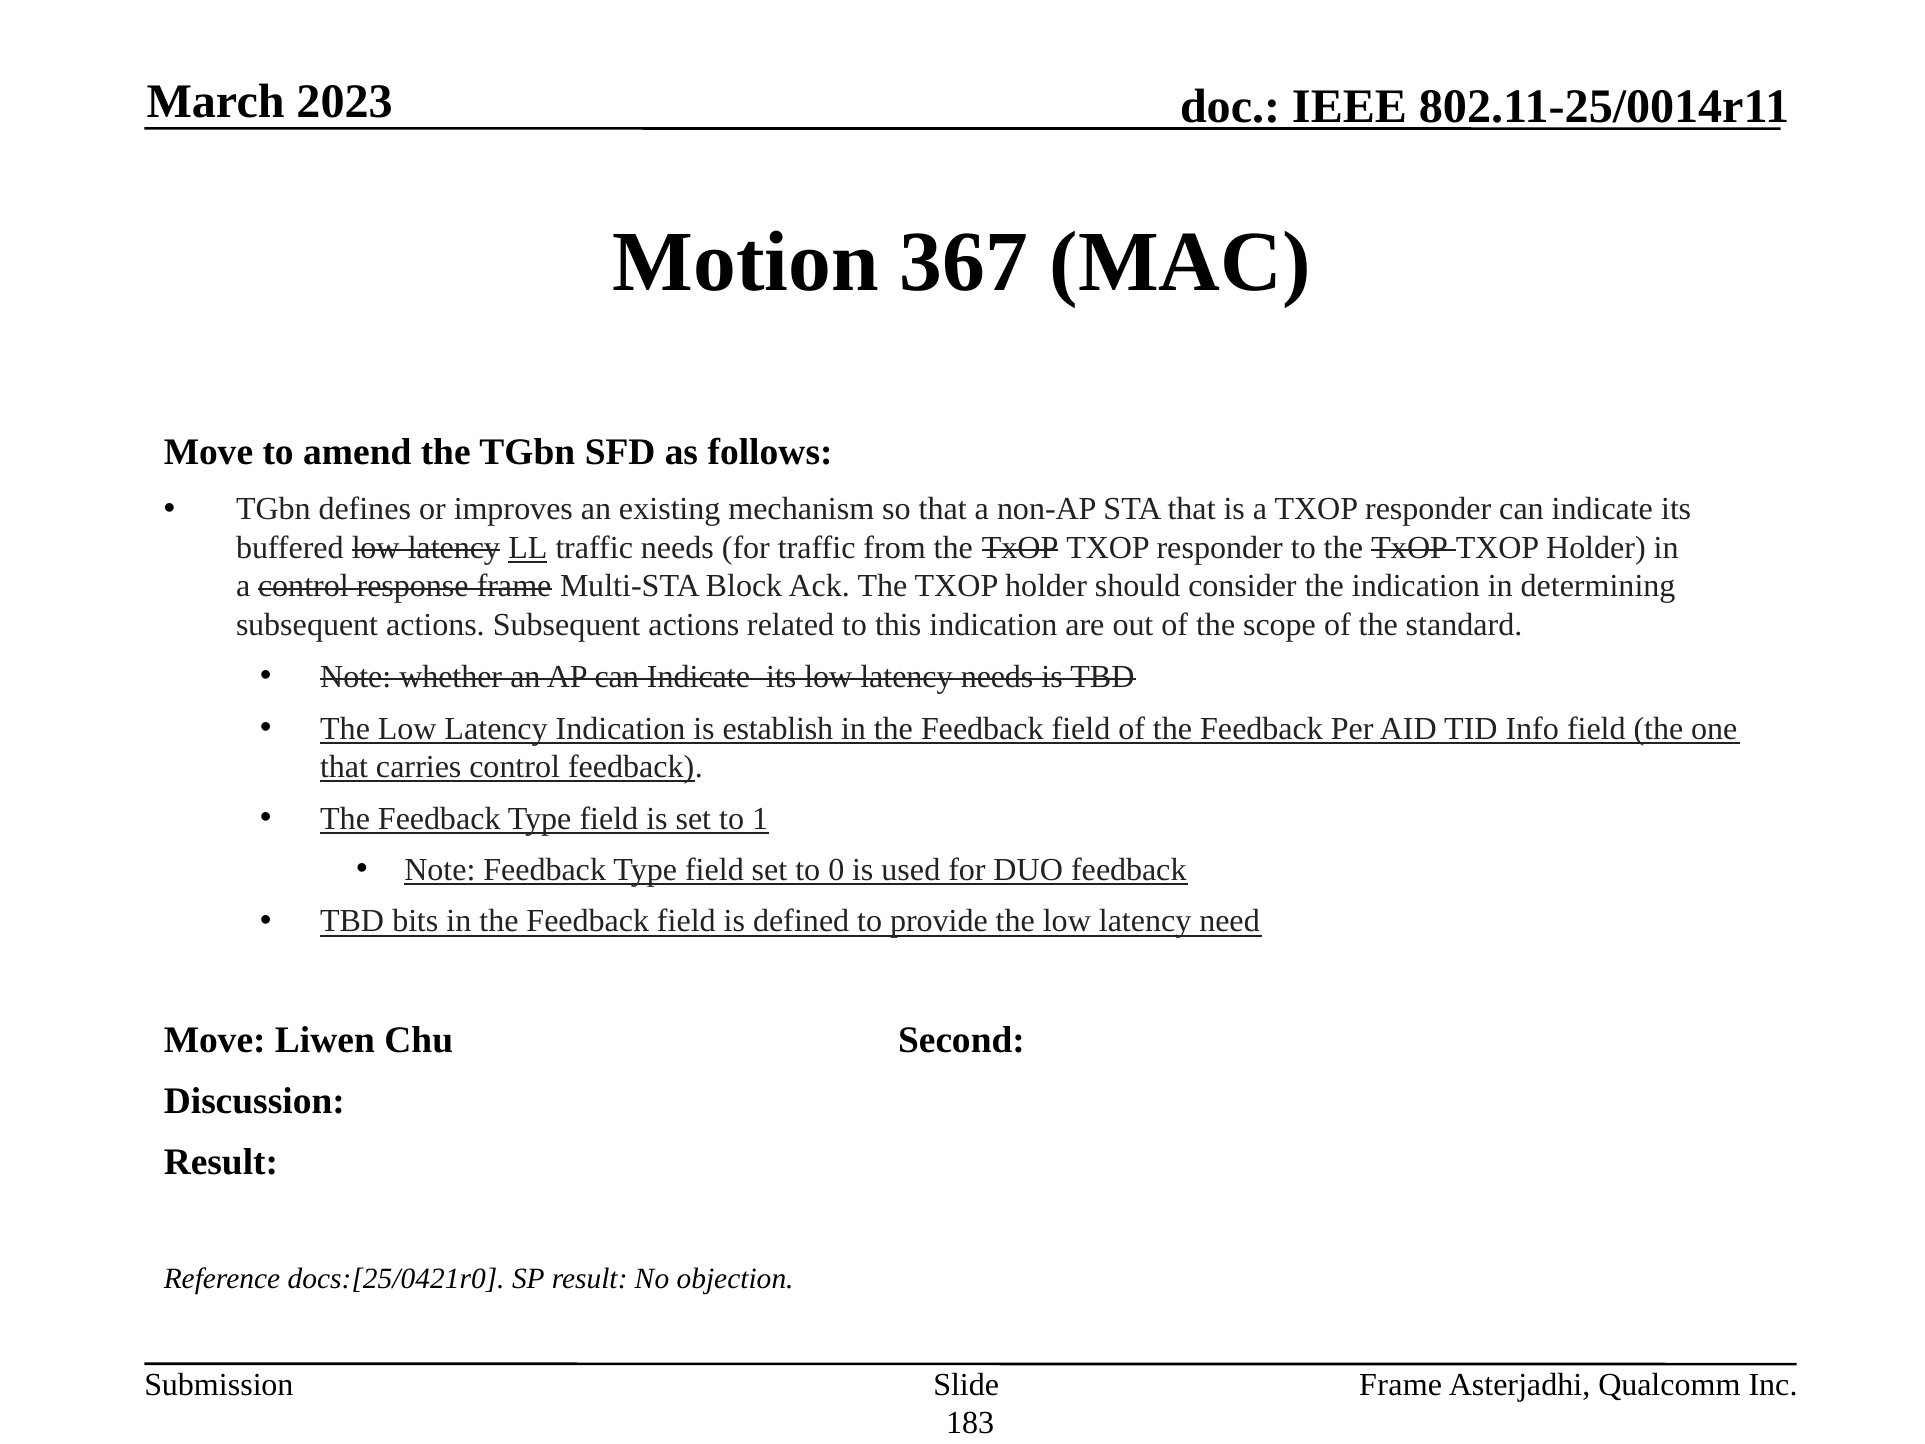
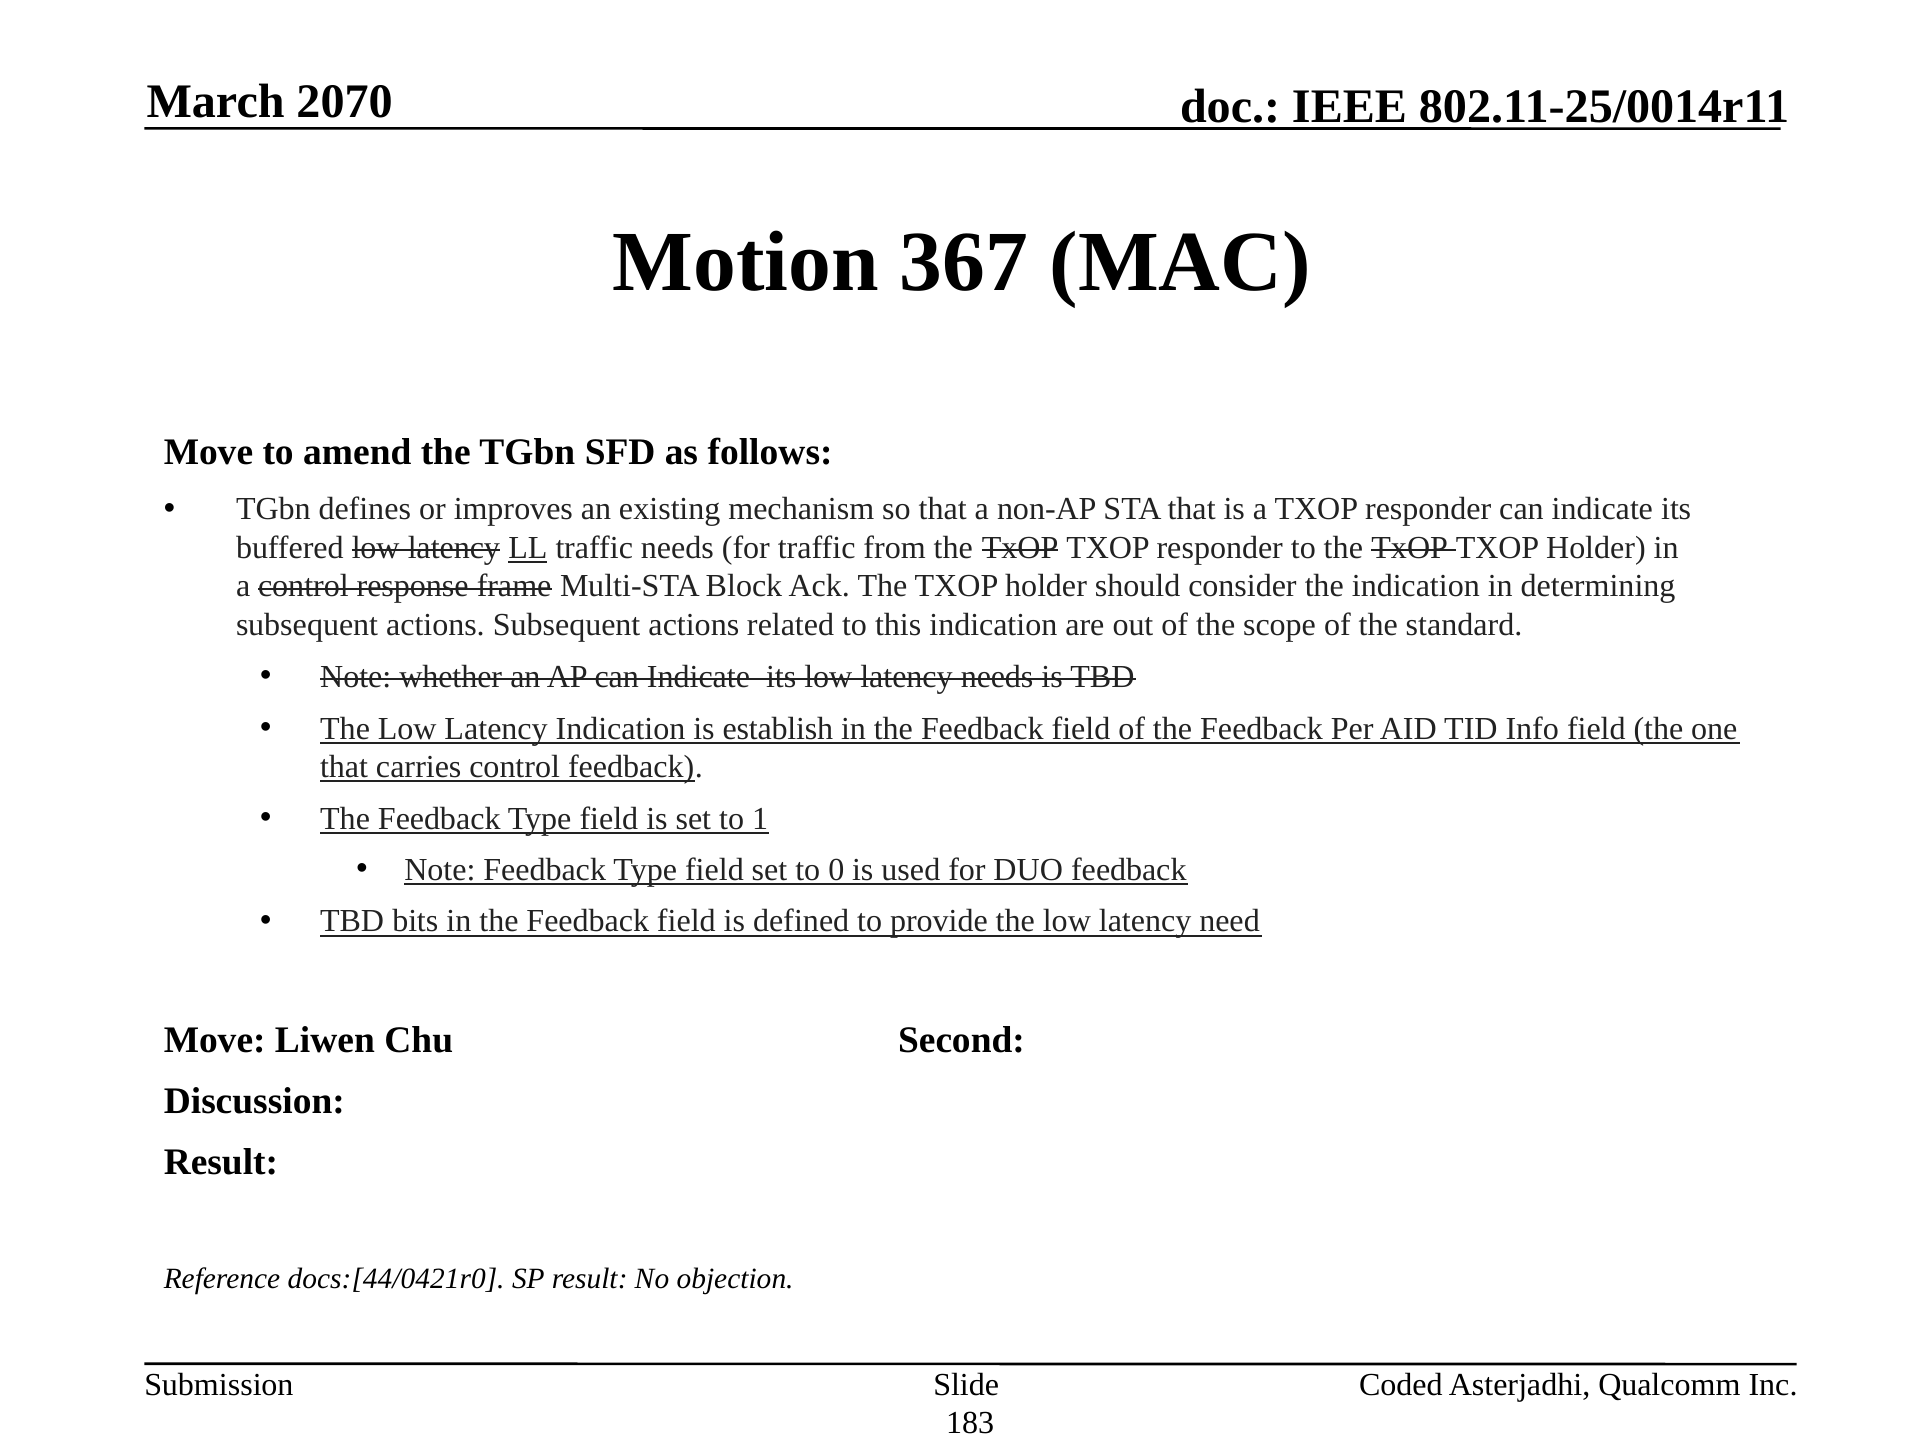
2023: 2023 -> 2070 (345, 102)
docs:[25/0421r0: docs:[25/0421r0 -> docs:[44/0421r0 (396, 1279)
Frame: Frame -> Coded (1401, 1385)
